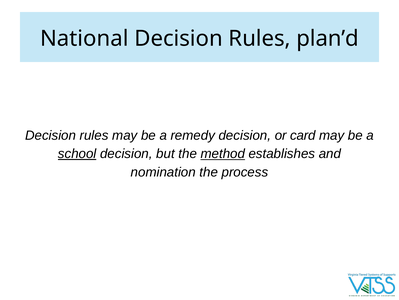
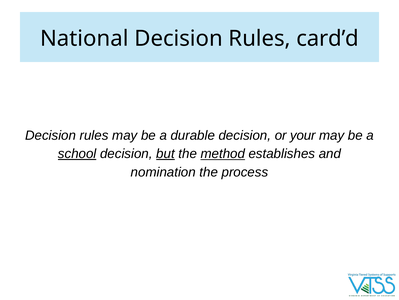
plan’d: plan’d -> card’d (328, 38)
remedy: remedy -> durable (193, 135)
card: card -> your (303, 135)
but underline: none -> present (165, 153)
